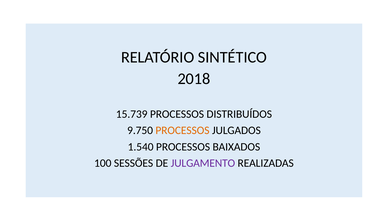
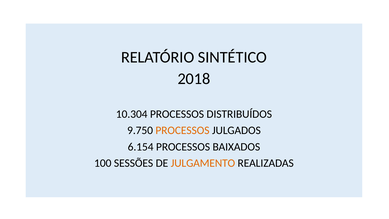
15.739: 15.739 -> 10.304 (132, 114)
1.540: 1.540 -> 6.154 (141, 147)
JULGAMENTO colour: purple -> orange (203, 163)
